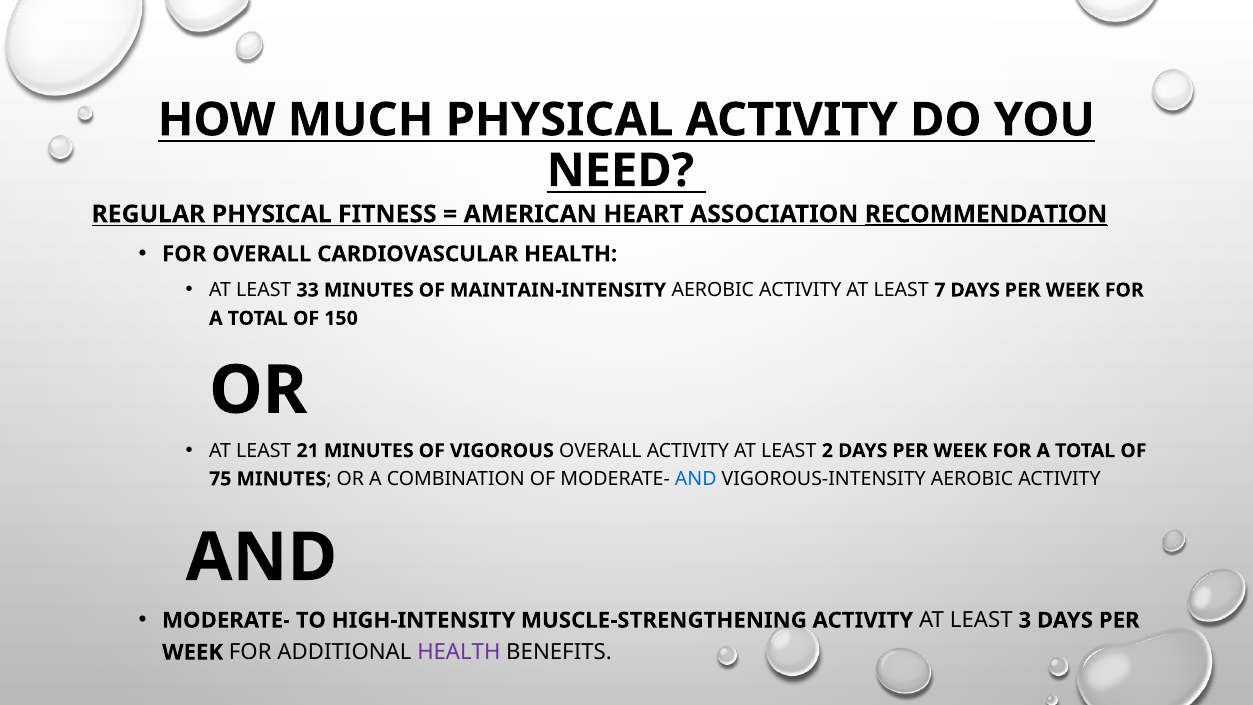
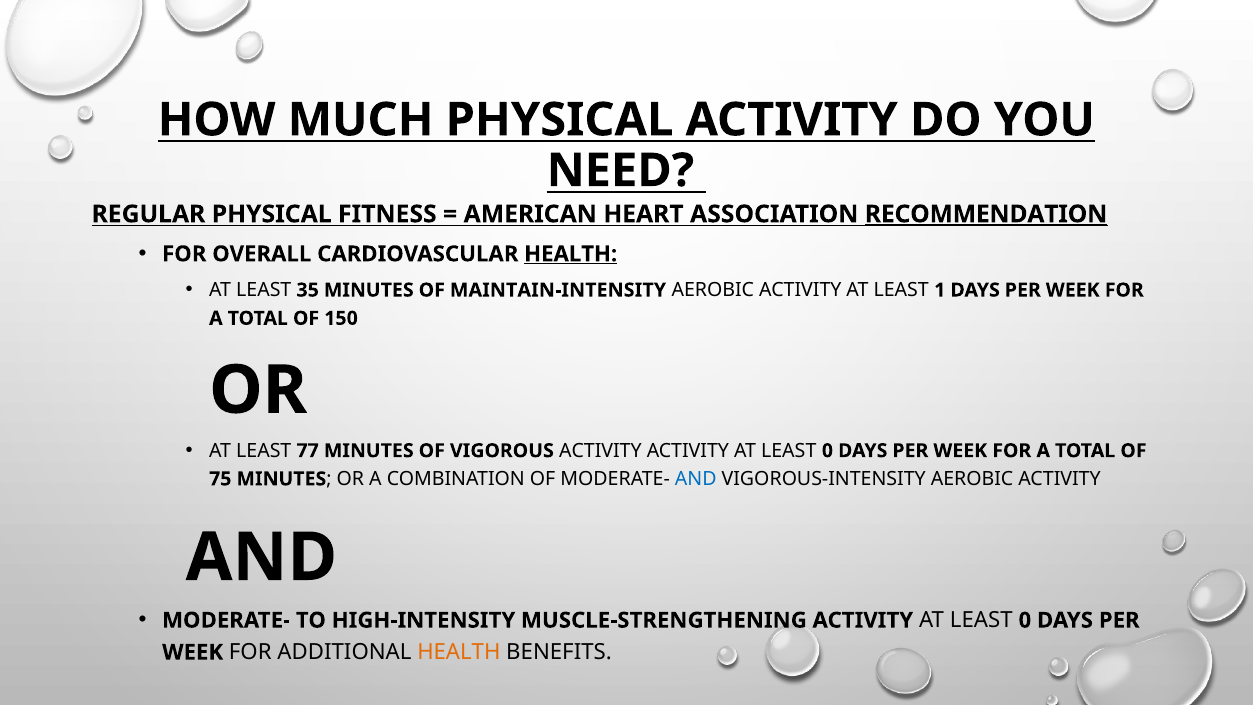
HEALTH underline: none -> present (571, 254)
33: 33 -> 35 (308, 290)
7: 7 -> 1 (940, 290)
21: 21 -> 77 (308, 451)
VIGOROUS OVERALL: OVERALL -> ACTIVITY (600, 451)
2: 2 -> 0 (827, 451)
3: 3 -> 0 (1025, 620)
HEALTH colour: purple -> orange (459, 652)
